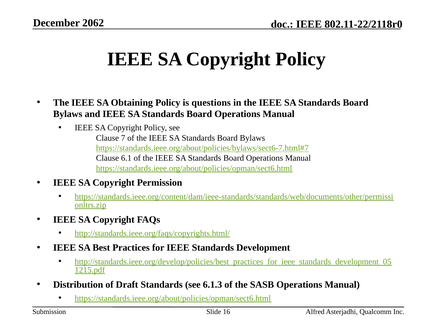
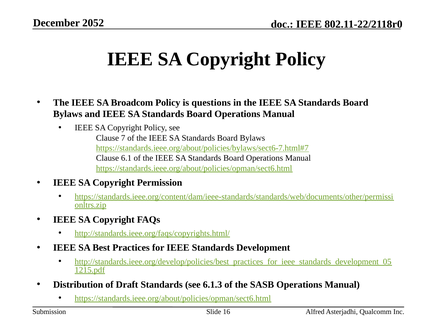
2062: 2062 -> 2052 (93, 23)
Obtaining: Obtaining -> Broadcom (132, 102)
